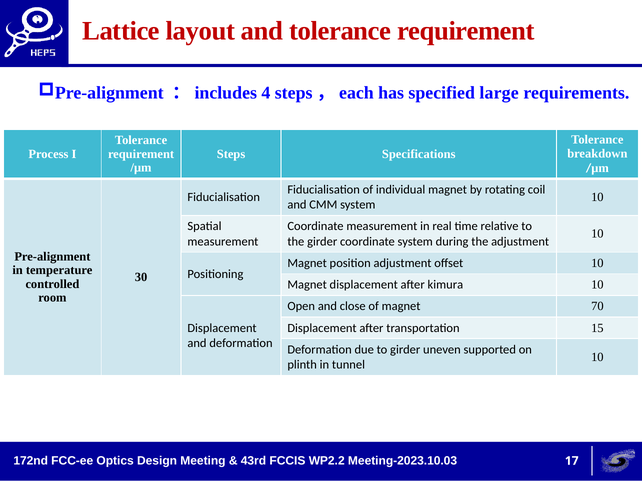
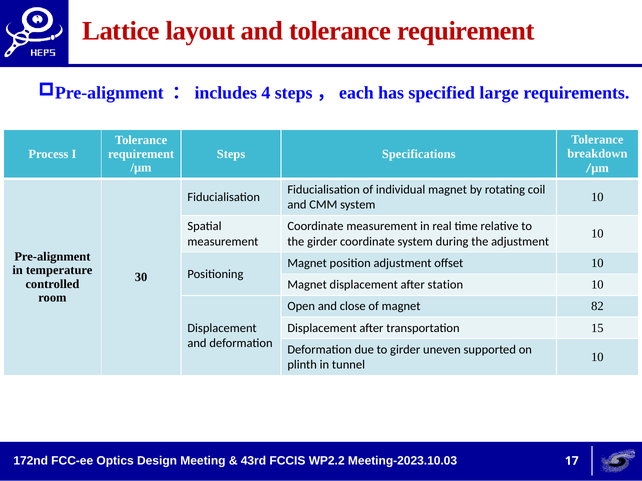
kimura: kimura -> station (445, 285)
70: 70 -> 82 (597, 307)
